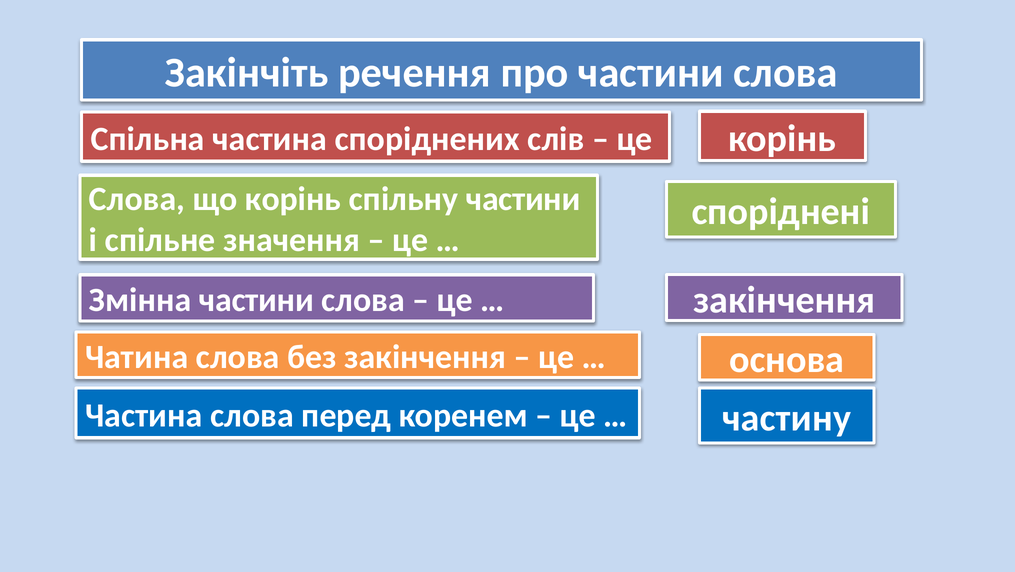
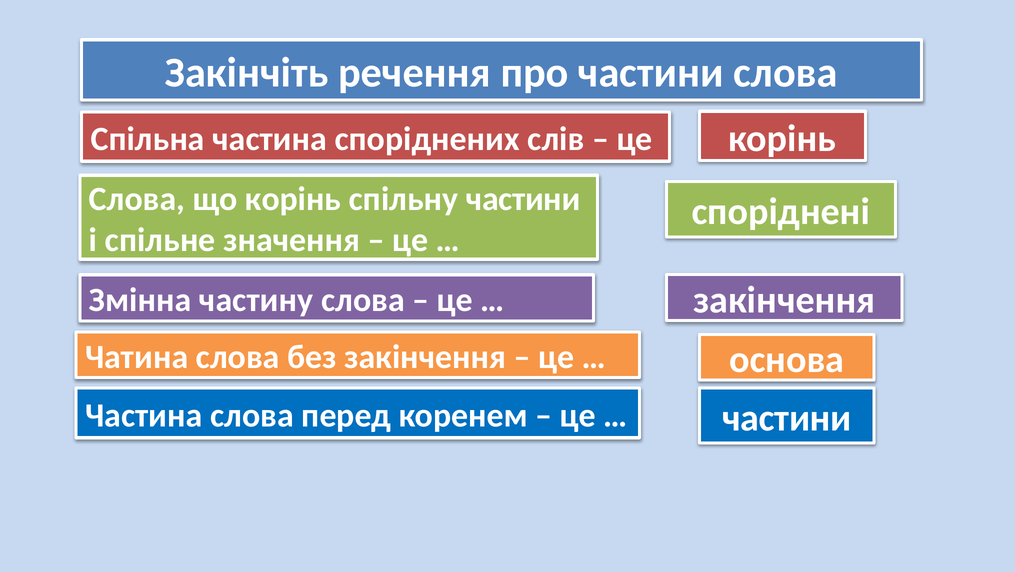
Змінна частини: частини -> частину (256, 300)
частину: частину -> частини (787, 418)
